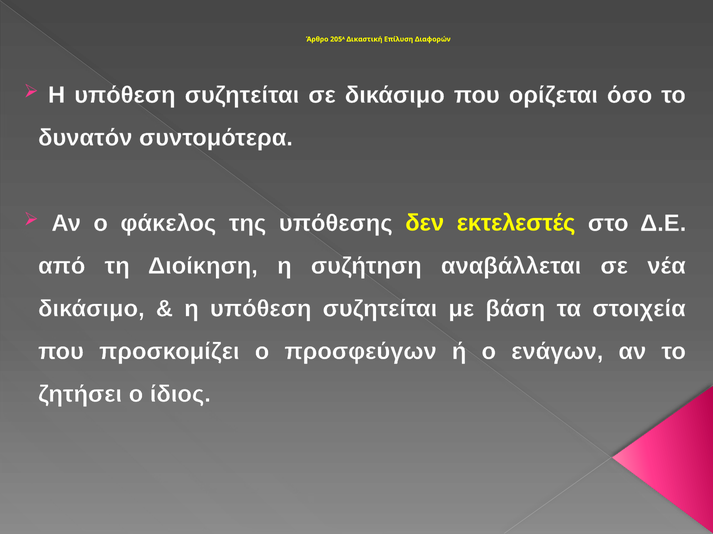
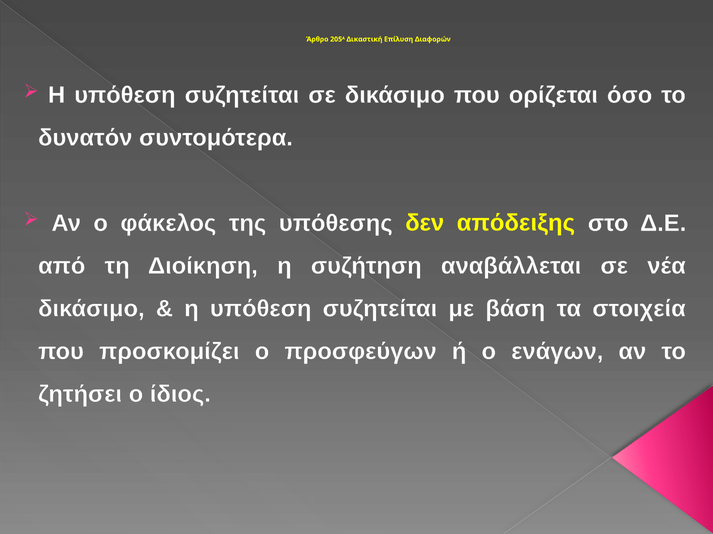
εκτελεστές: εκτελεστές -> απόδειξης (516, 223)
